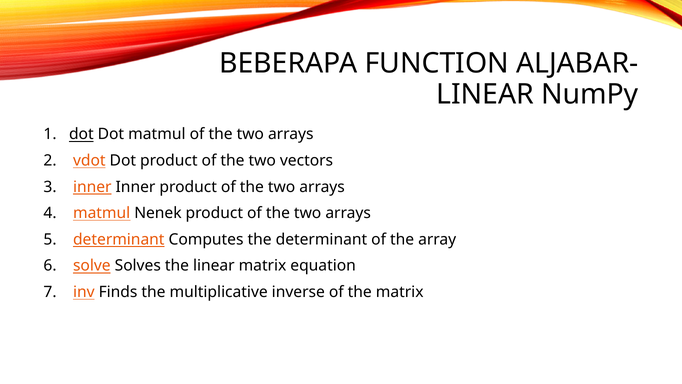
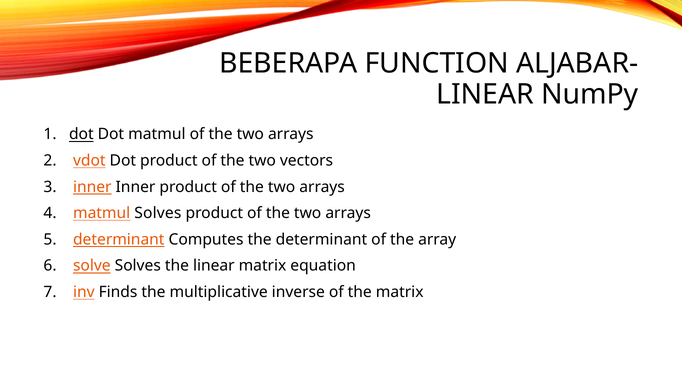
matmul Nenek: Nenek -> Solves (158, 213)
